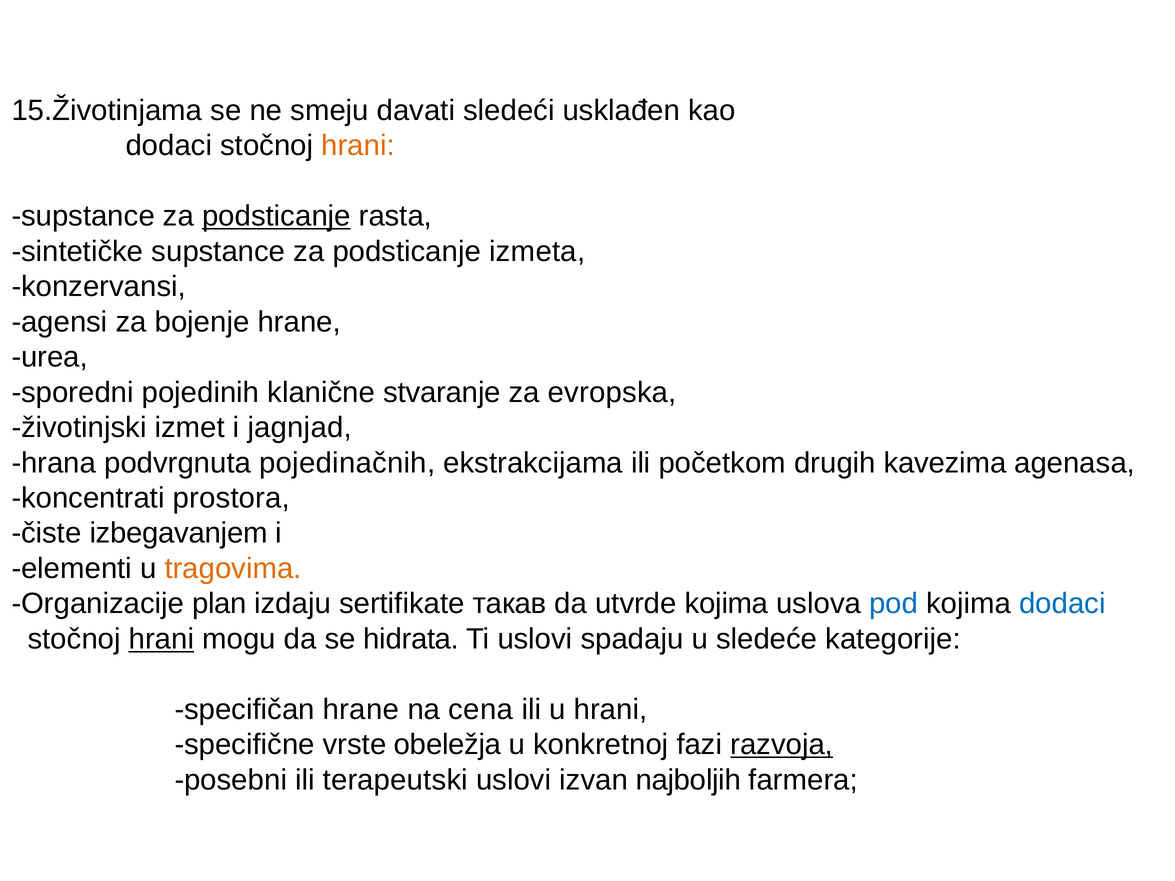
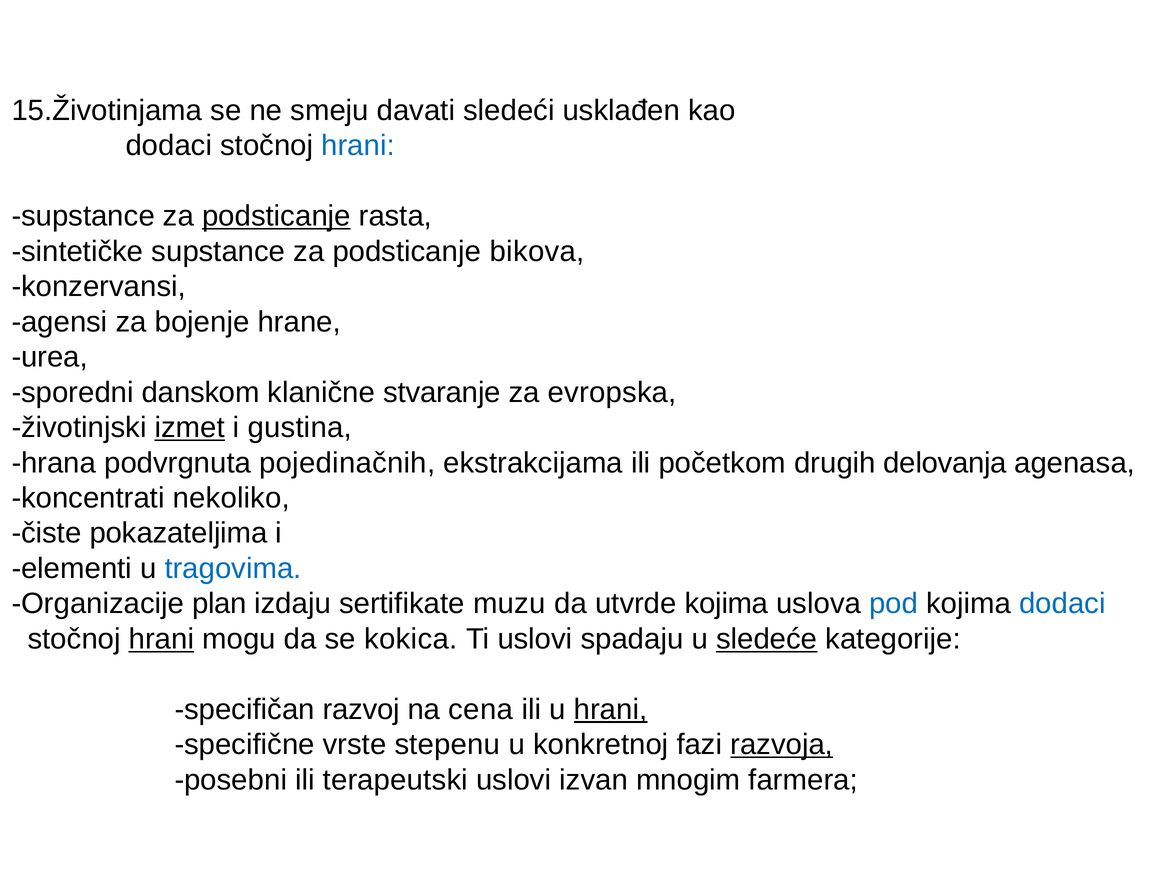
hrani colour: orange -> blue (358, 146)
izmeta: izmeta -> bikova (537, 251)
pojedinih: pojedinih -> danskom (201, 392)
izmet underline: none -> present (190, 428)
jagnjad: jagnjad -> gustina (300, 428)
kavezima: kavezima -> delovanja (945, 463)
prostora: prostora -> nekoliko (231, 498)
izbegavanjem: izbegavanjem -> pokazateljima (179, 533)
tragovima colour: orange -> blue (233, 569)
такав: такав -> muzu (509, 604)
hidrata: hidrata -> kokica (411, 639)
sledeće underline: none -> present (767, 639)
specifičan hrane: hrane -> razvoj (361, 710)
hrani underline: none -> present (611, 710)
obeležja: obeležja -> stepenu (447, 745)
najboljih: najboljih -> mnogim (688, 780)
